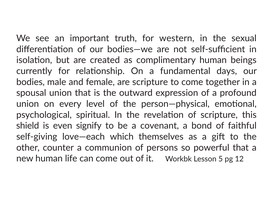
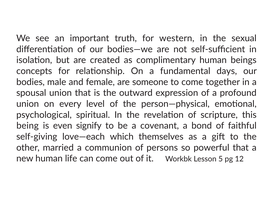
currently: currently -> concepts (34, 71)
are scripture: scripture -> someone (150, 82)
shield: shield -> being (28, 126)
counter: counter -> married (58, 147)
